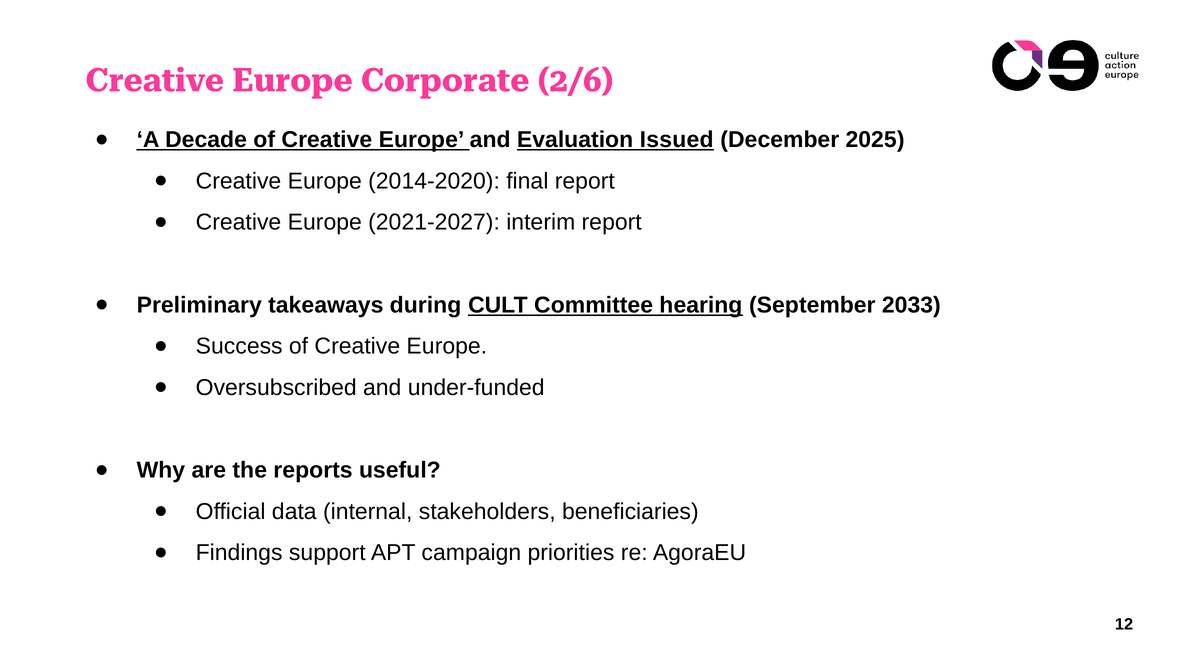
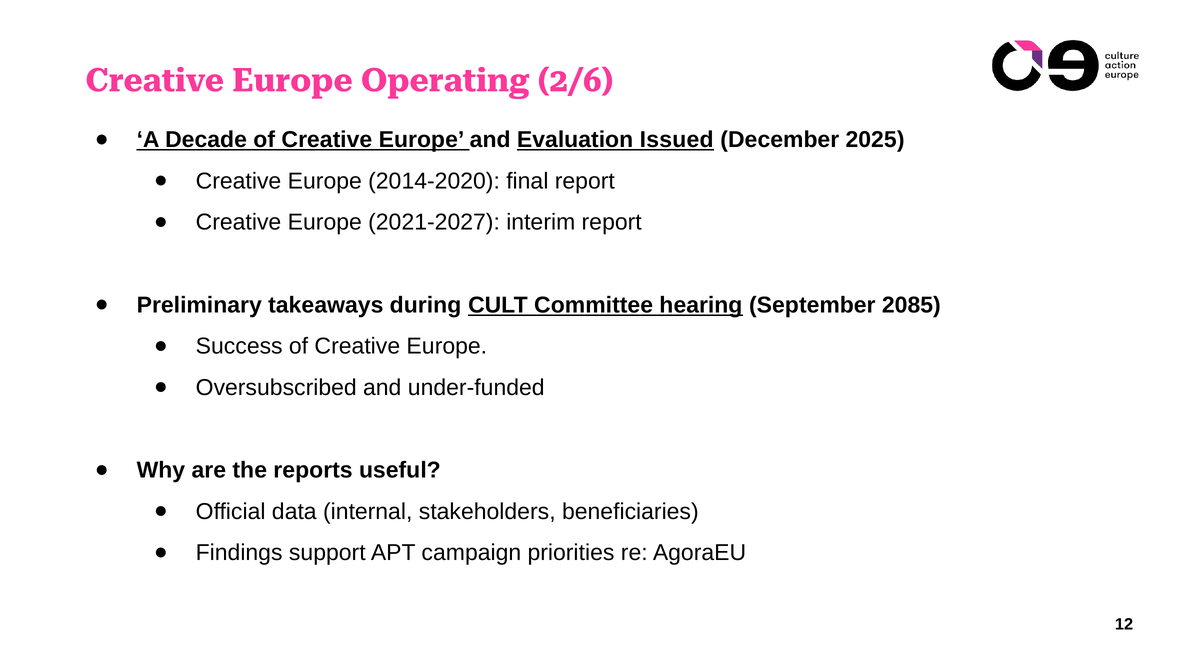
Corporate: Corporate -> Operating (445, 81)
2033: 2033 -> 2085 (911, 305)
